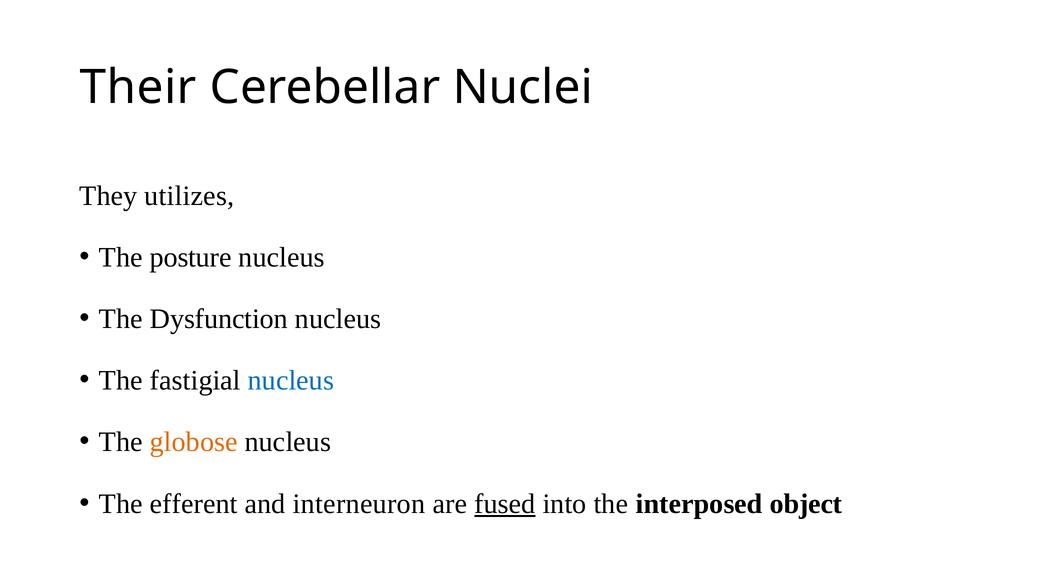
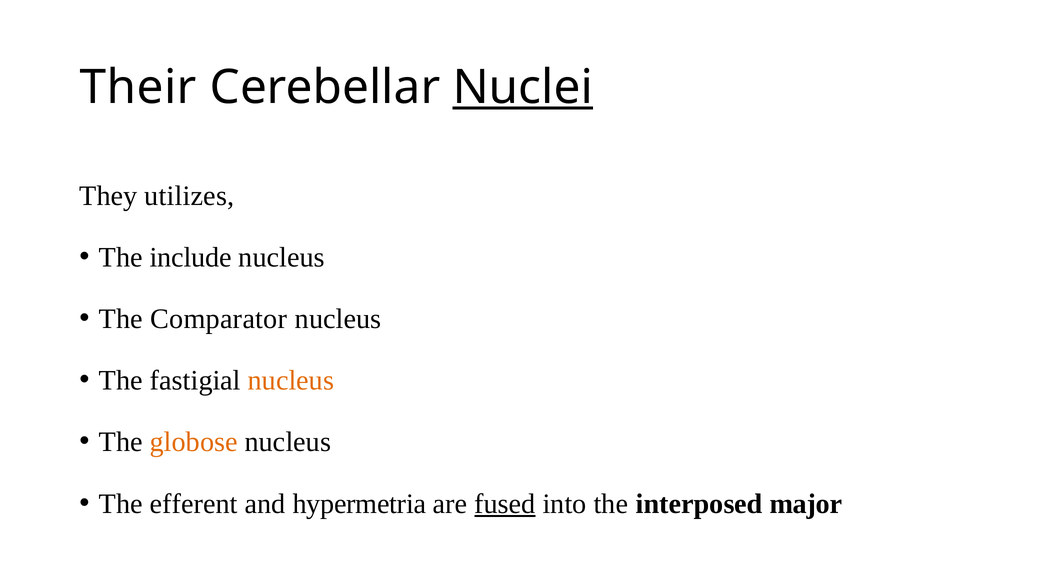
Nuclei underline: none -> present (523, 88)
posture: posture -> include (191, 257)
Dysfunction: Dysfunction -> Comparator (219, 319)
nucleus colour: blue -> orange (291, 381)
interneuron: interneuron -> hypermetria (359, 504)
object: object -> major (806, 504)
